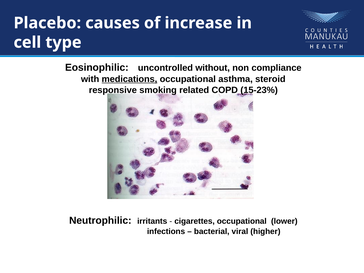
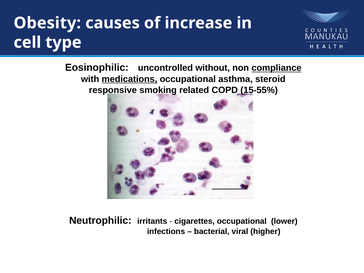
Placebo: Placebo -> Obesity (47, 23)
compliance underline: none -> present (277, 68)
15-23%: 15-23% -> 15-55% (259, 90)
